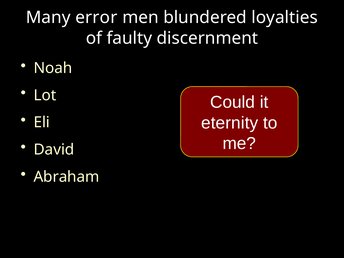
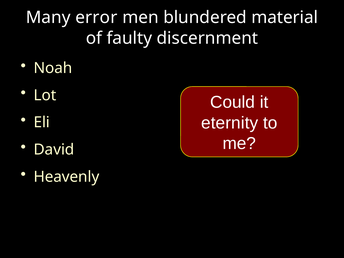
loyalties: loyalties -> material (285, 18)
Abraham: Abraham -> Heavenly (66, 177)
